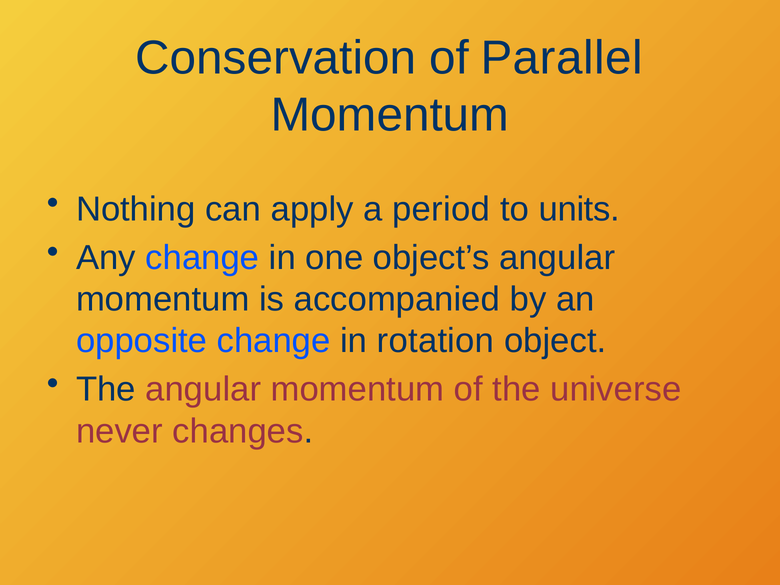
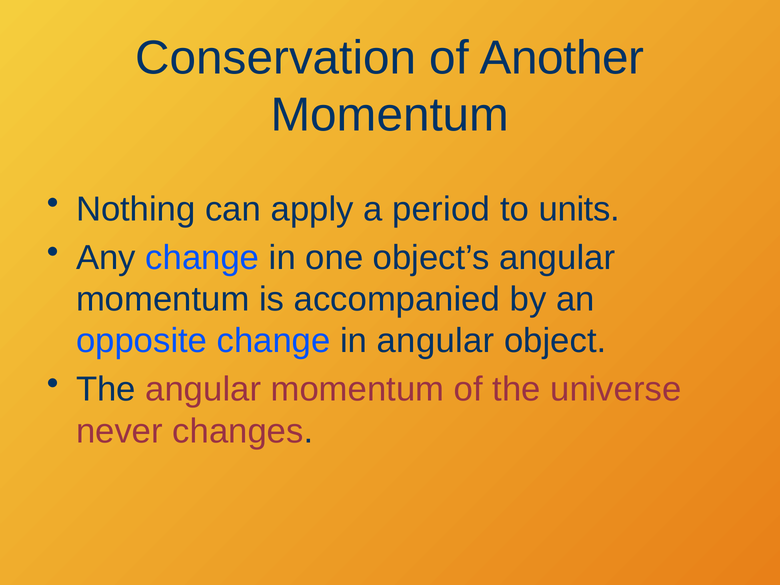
Parallel: Parallel -> Another (562, 58)
in rotation: rotation -> angular (436, 341)
